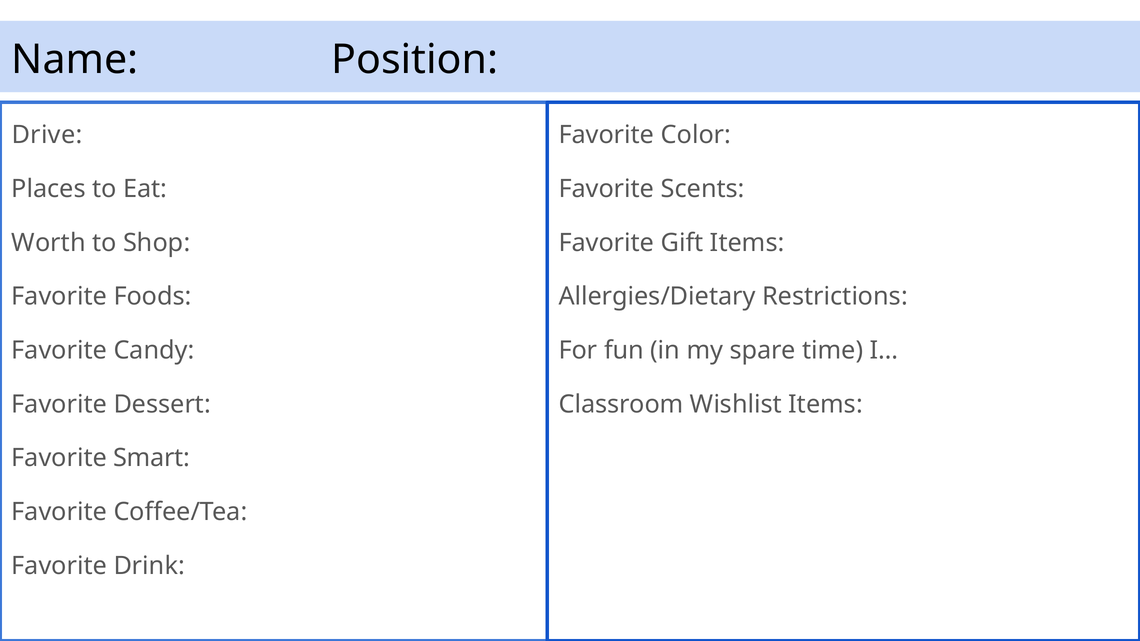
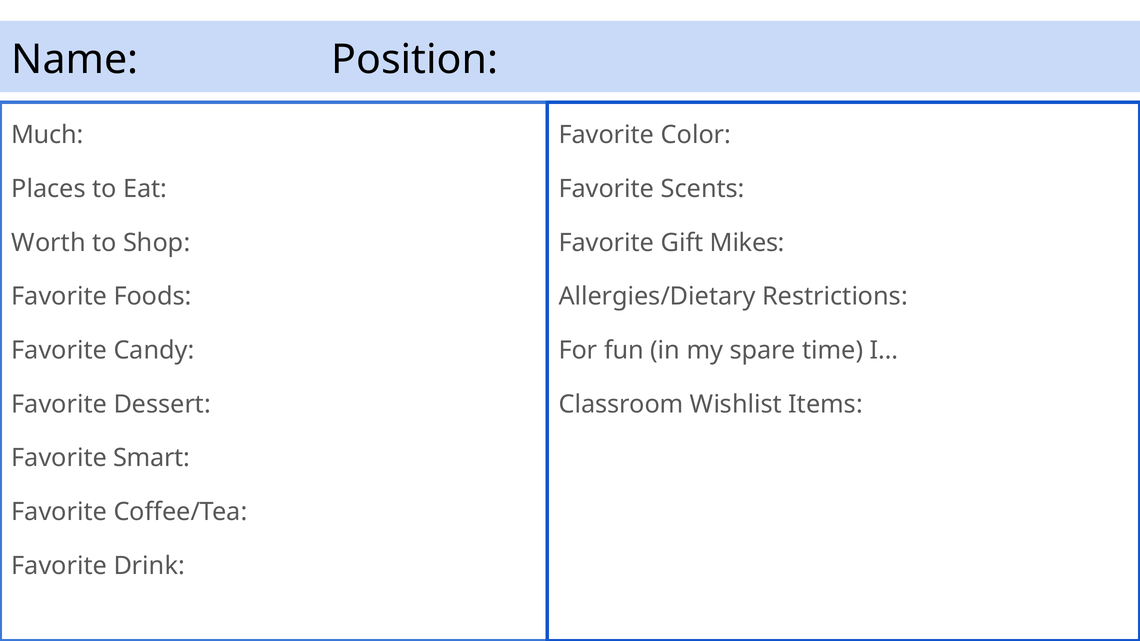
Drive: Drive -> Much (47, 135)
Gift Items: Items -> Mikes (747, 243)
